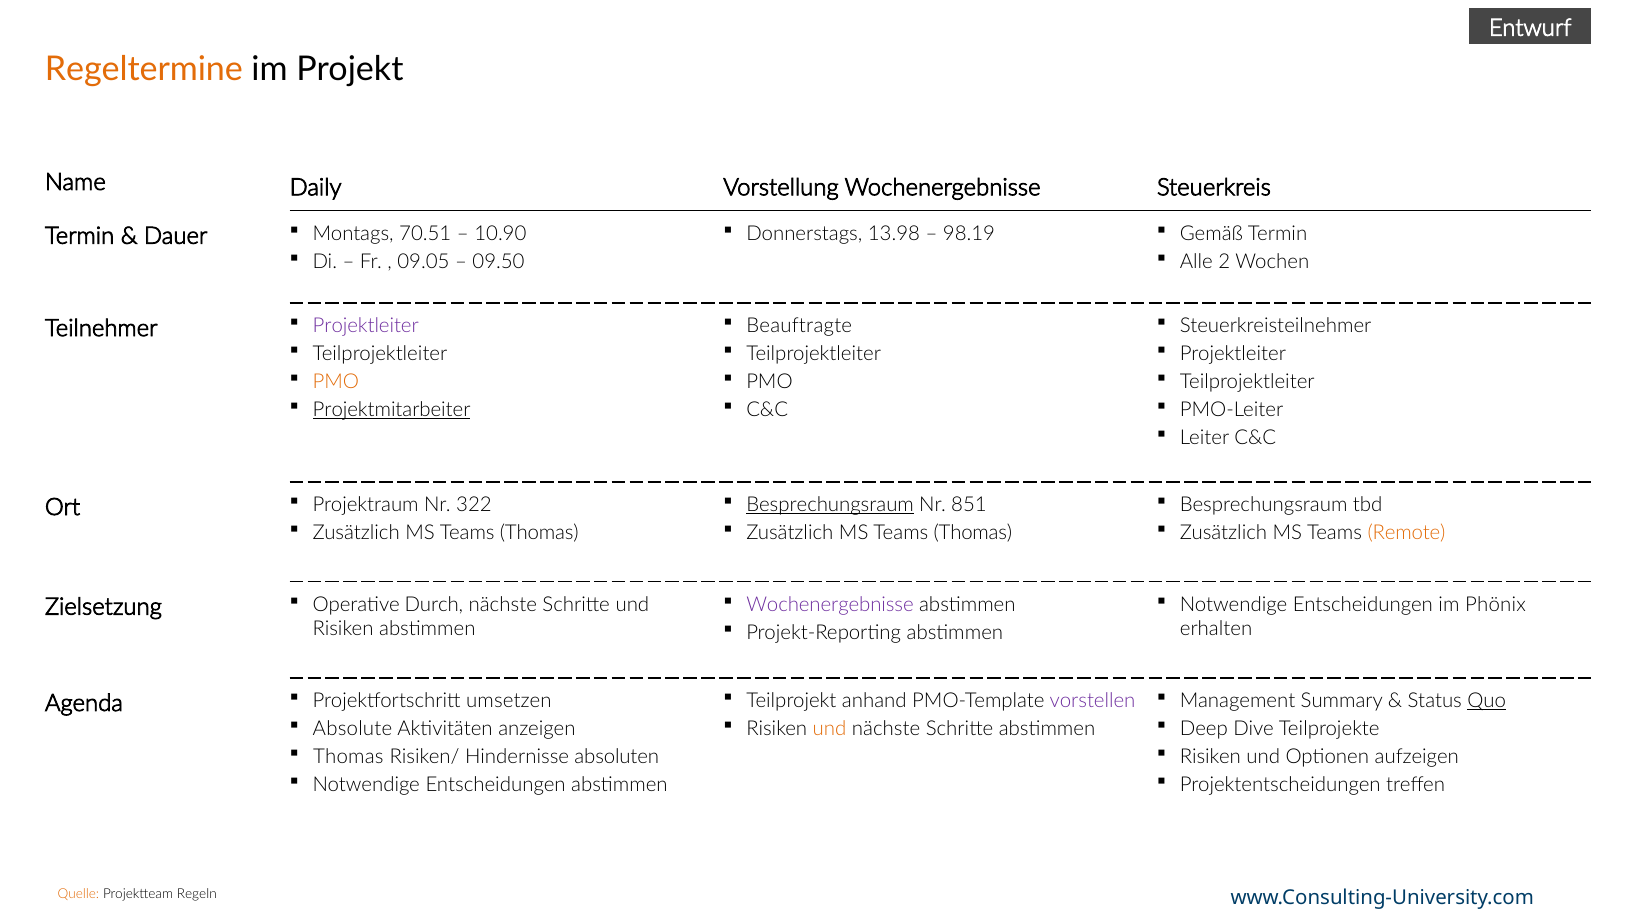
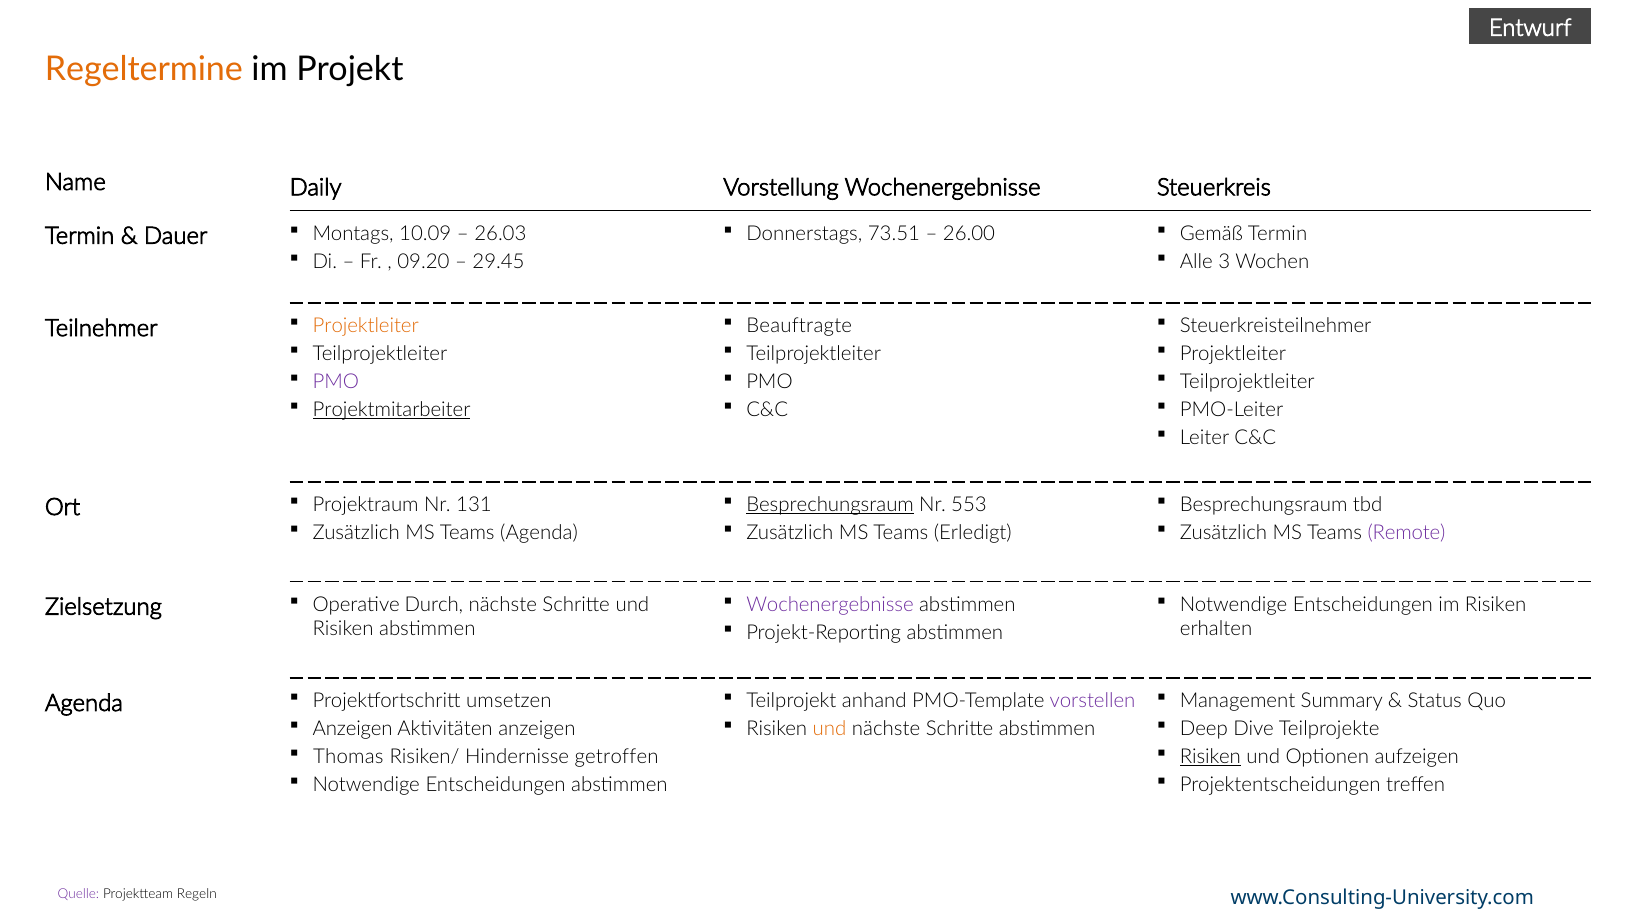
13.98: 13.98 -> 73.51 (894, 234)
98.19: 98.19 -> 26.00 (969, 234)
70.51: 70.51 -> 10.09 (425, 234)
10.90: 10.90 -> 26.03 (500, 234)
09.05: 09.05 -> 09.20 (423, 262)
09.50: 09.50 -> 29.45 (499, 262)
2: 2 -> 3 (1224, 262)
Projektleiter colour: purple -> orange (366, 326)
PMO colour: orange -> purple (336, 382)
851: 851 -> 553 (969, 505)
322: 322 -> 131 (474, 505)
Thomas: Thomas -> Agenda (539, 533)
Thomas: Thomas -> Erledigt (973, 533)
Remote colour: orange -> purple (1407, 533)
im Phönix: Phönix -> Risiken (1496, 605)
Quo underline: present -> none (1487, 701)
Absolute: Absolute -> Anzeigen (353, 729)
absoluten: absoluten -> getroffen (617, 757)
Risiken underline: none -> present (1210, 757)
Quelle colour: orange -> purple (78, 894)
